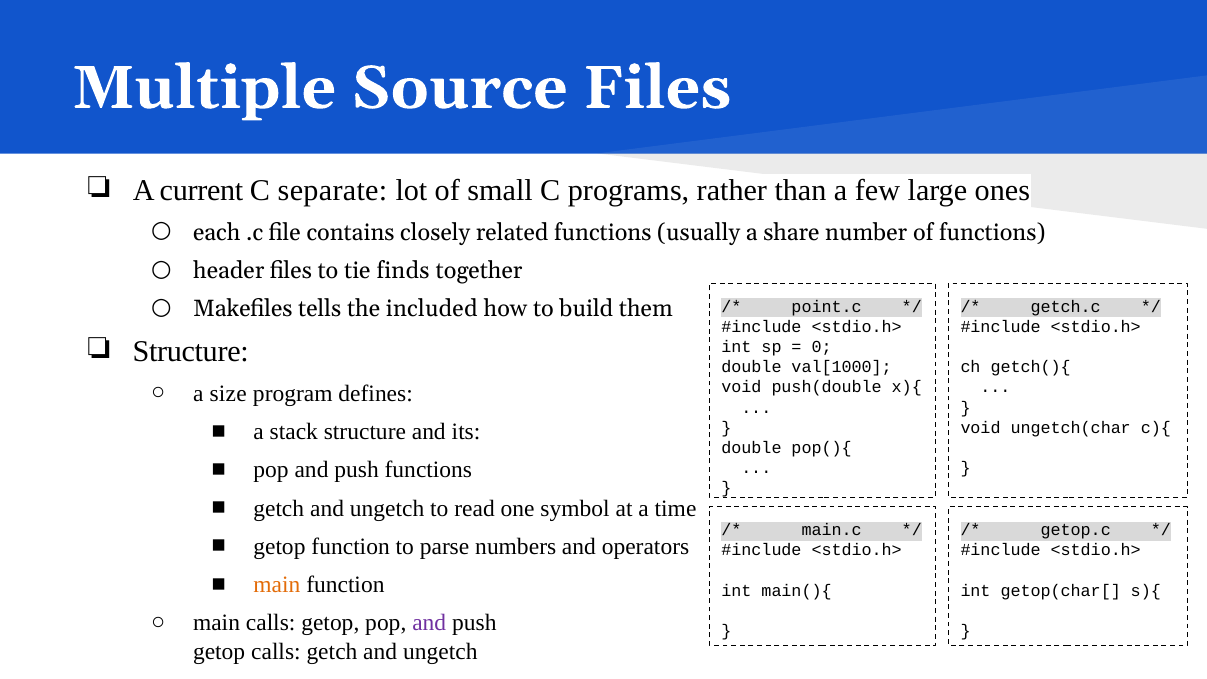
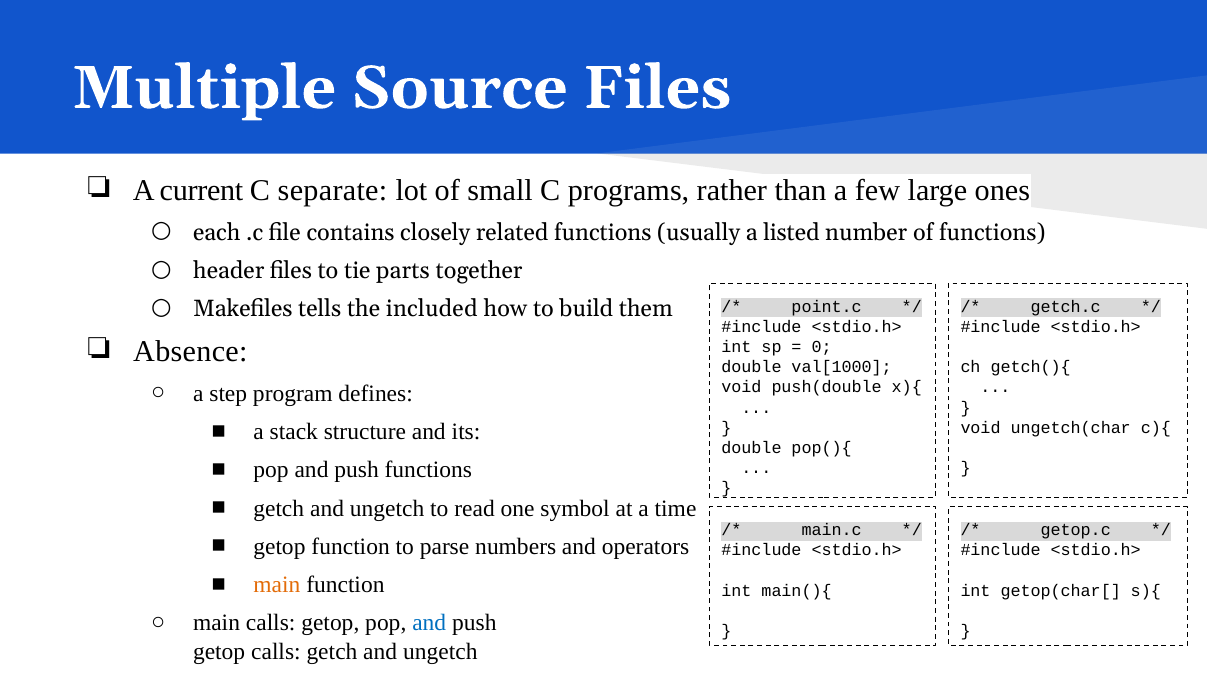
share: share -> listed (791, 233)
finds: finds -> parts (403, 271)
Structure: Structure -> Absence (190, 352)
size: size -> step (228, 394)
and colour: purple -> blue (429, 623)
